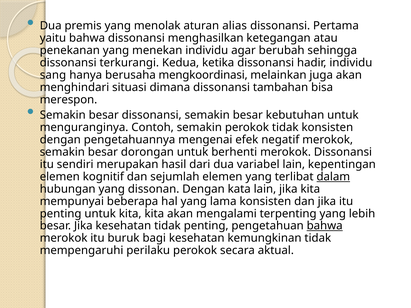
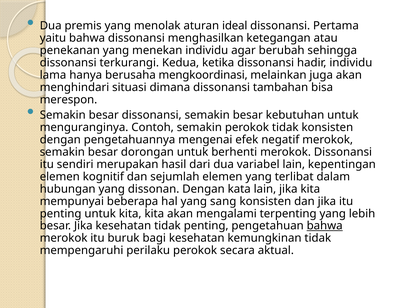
alias: alias -> ideal (235, 26)
sang: sang -> lama (53, 75)
dalam underline: present -> none (333, 177)
lama: lama -> sang (223, 201)
